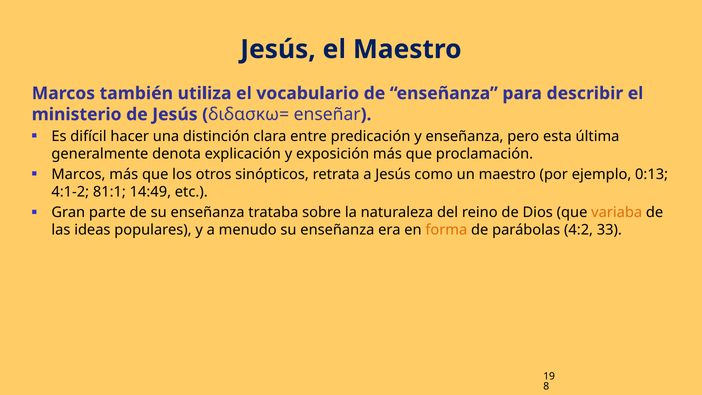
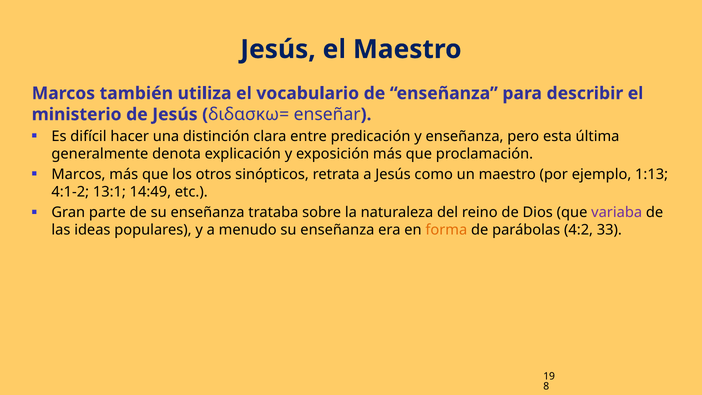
0:13: 0:13 -> 1:13 (652, 174)
81:1: 81:1 -> 13:1 (109, 192)
variaba colour: orange -> purple (617, 212)
